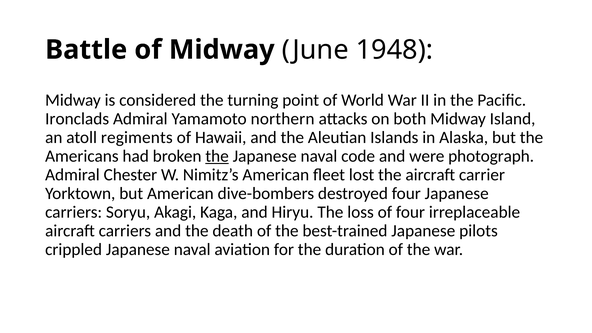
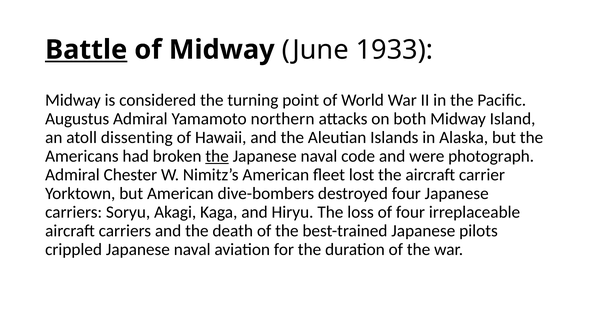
Battle underline: none -> present (86, 50)
1948: 1948 -> 1933 (394, 50)
Ironclads: Ironclads -> Augustus (77, 119)
regiments: regiments -> dissenting (137, 137)
